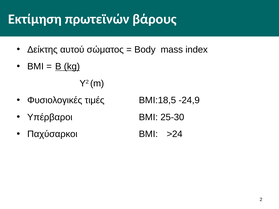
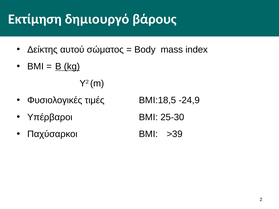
πρωτεϊνών: πρωτεϊνών -> δημιουργό (97, 19)
>24: >24 -> >39 (175, 134)
